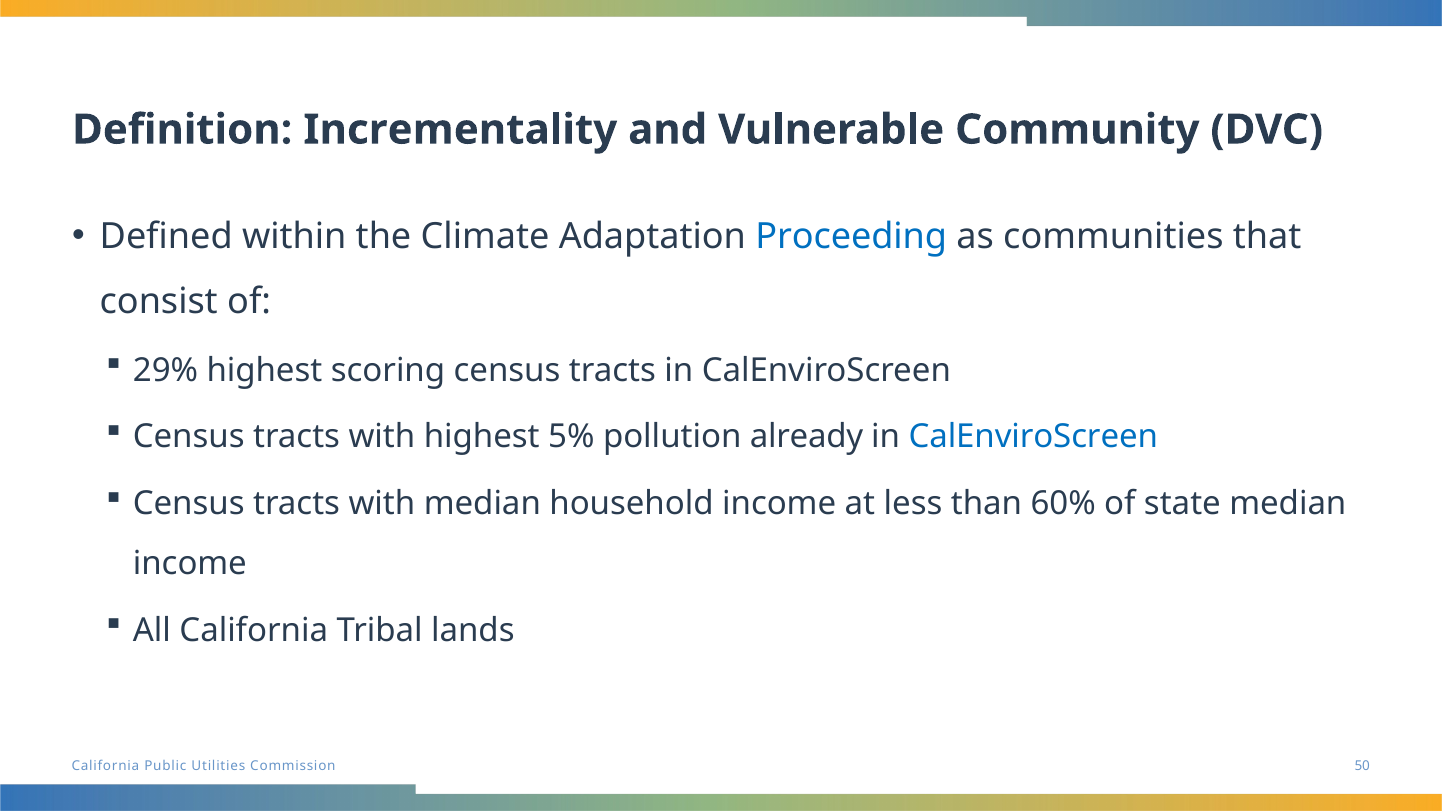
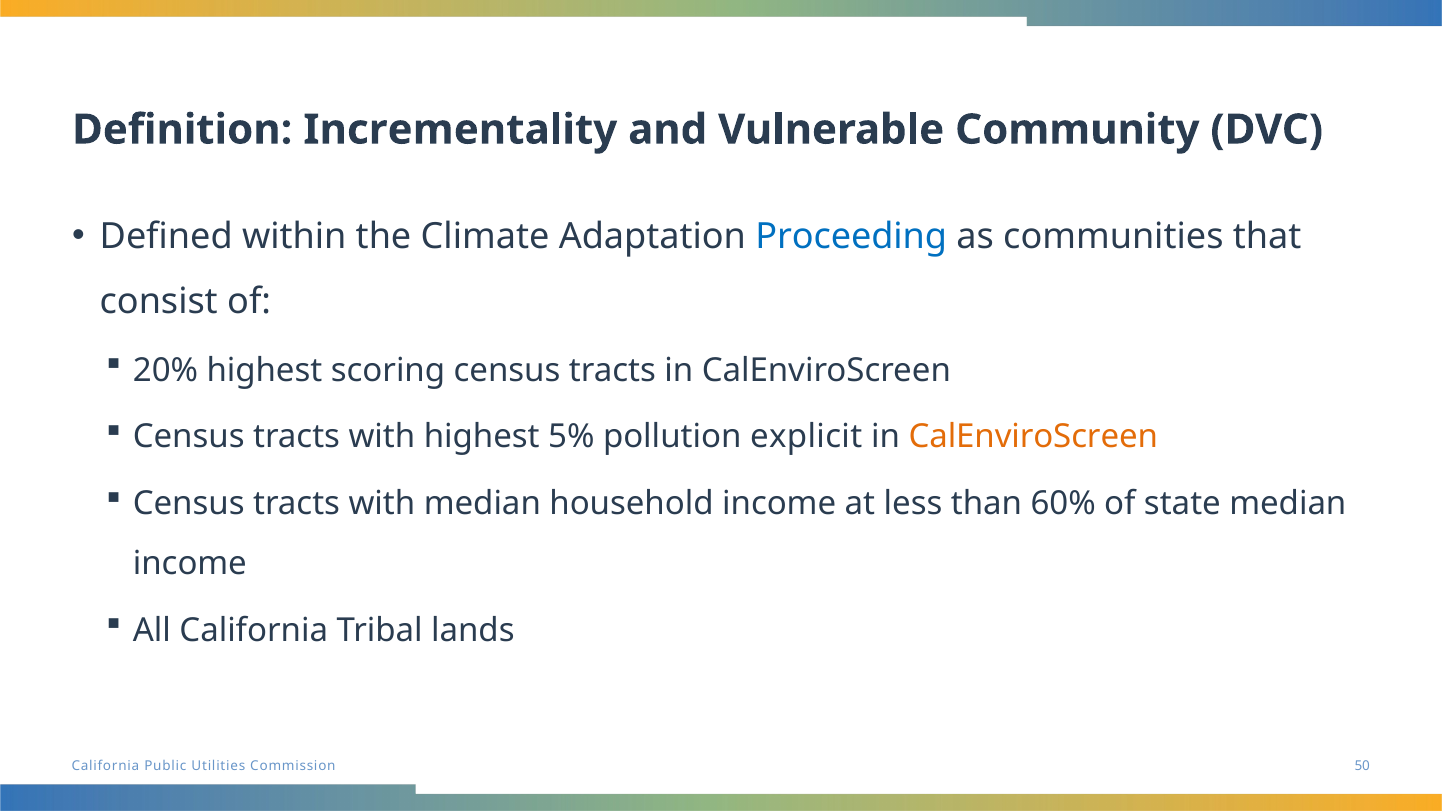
29%: 29% -> 20% (166, 370)
already: already -> explicit (806, 437)
CalEnviroScreen colour: blue -> orange (1033, 437)
